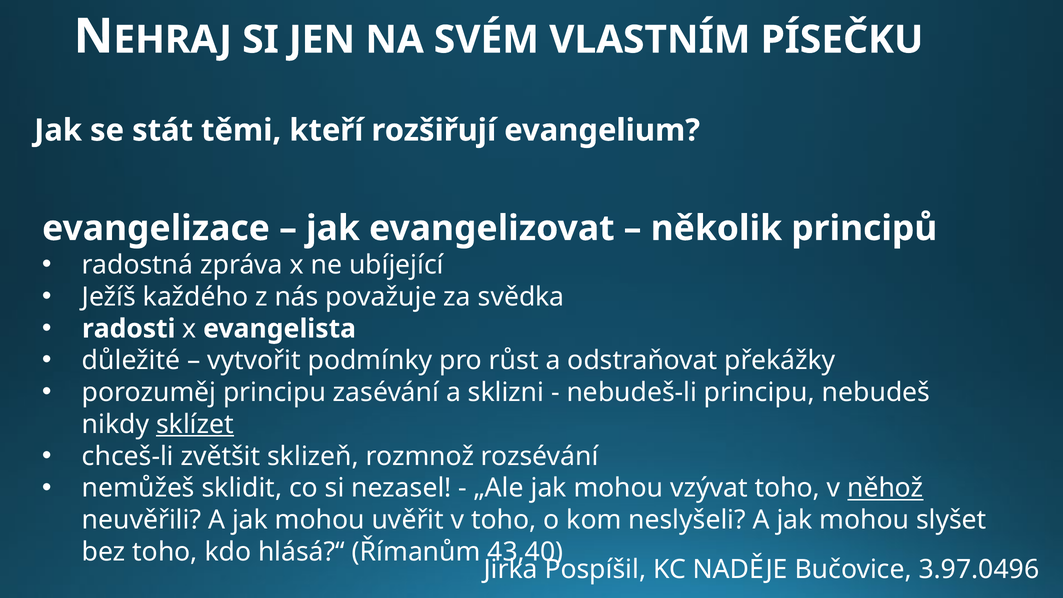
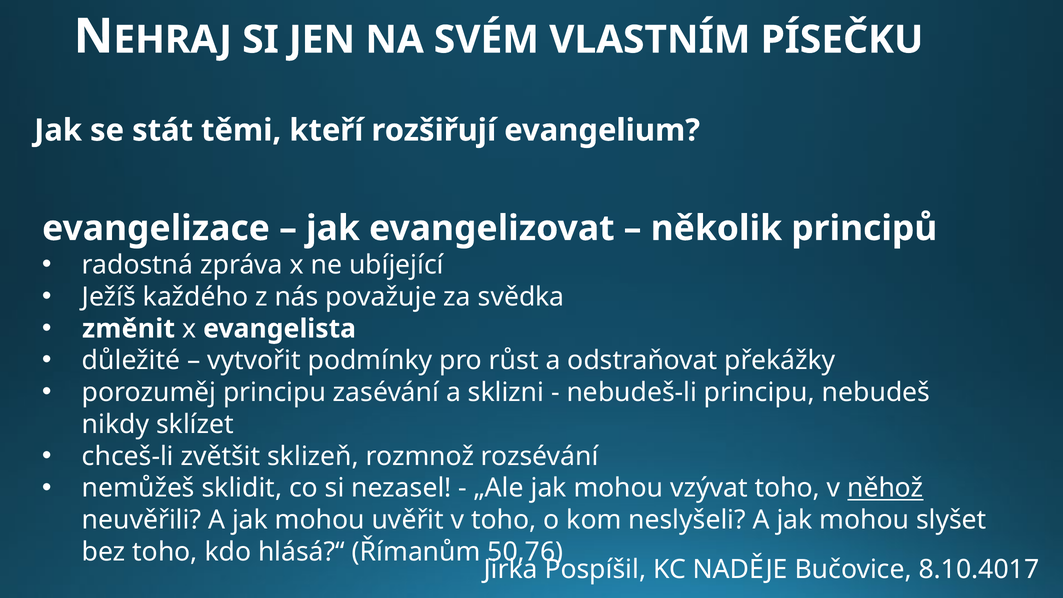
radosti: radosti -> změnit (129, 329)
sklízet underline: present -> none (195, 424)
43,40: 43,40 -> 50,76 (525, 552)
3.97.0496: 3.97.0496 -> 8.10.4017 (979, 569)
